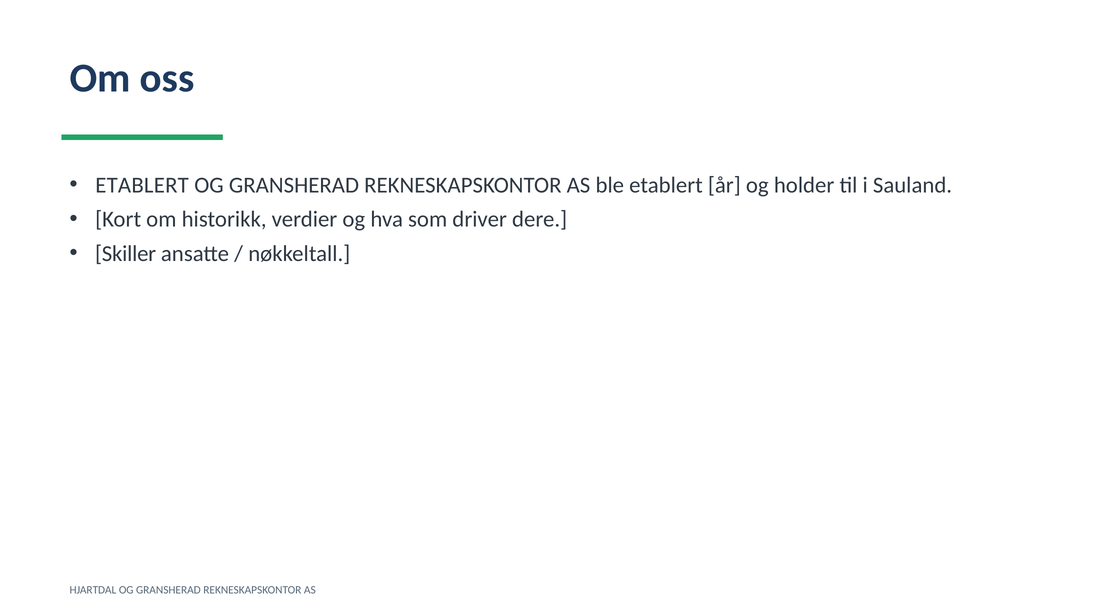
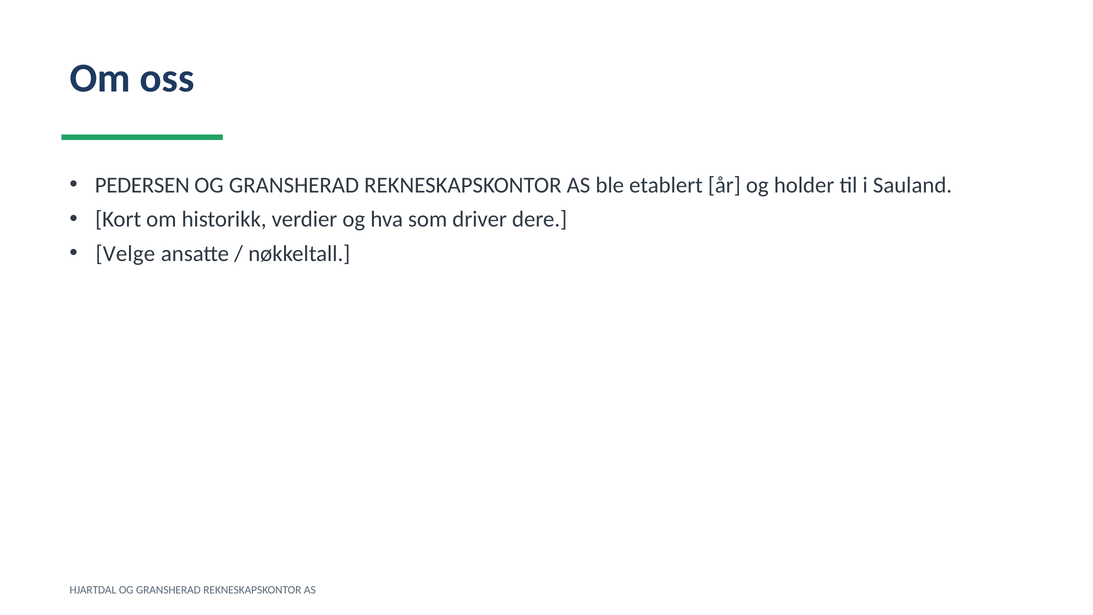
ETABLERT: ETABLERT -> PEDERSEN (142, 185)
Skiller: Skiller -> Velge (125, 253)
